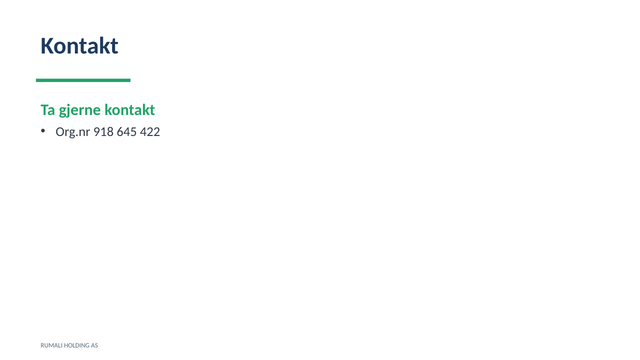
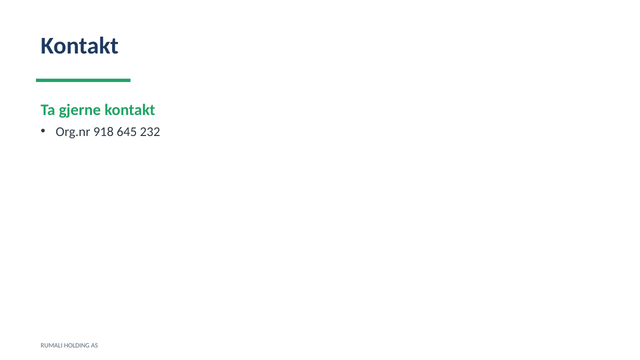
422: 422 -> 232 (150, 132)
